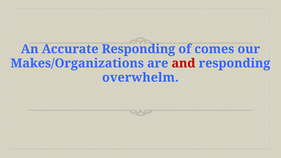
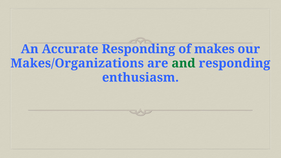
comes: comes -> makes (214, 49)
and colour: red -> green (184, 63)
overwhelm: overwhelm -> enthusiasm (140, 78)
